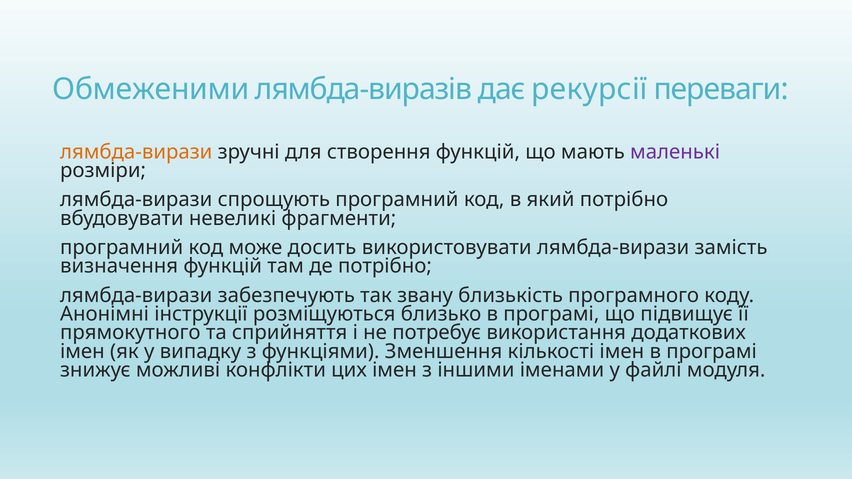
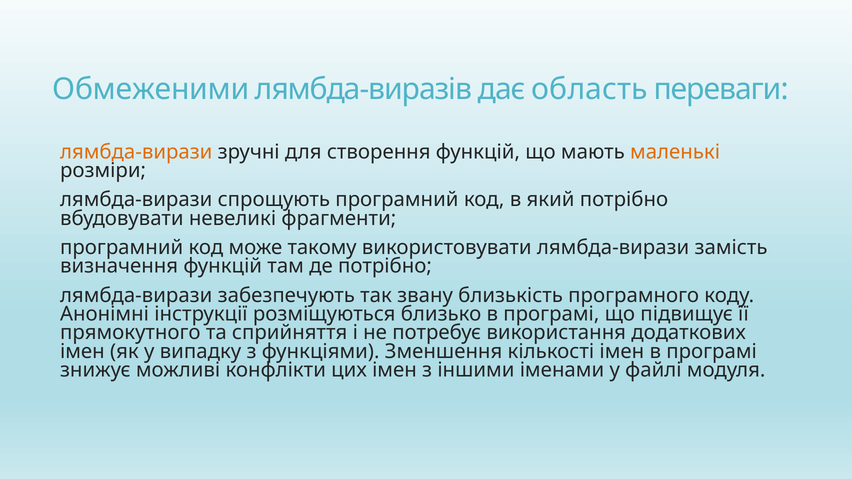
рекурсії: рекурсії -> область (590, 89)
маленькі colour: purple -> orange (675, 152)
досить: досить -> такому (322, 248)
